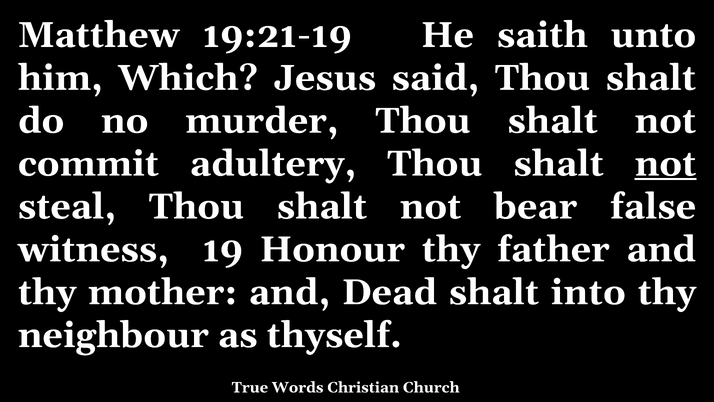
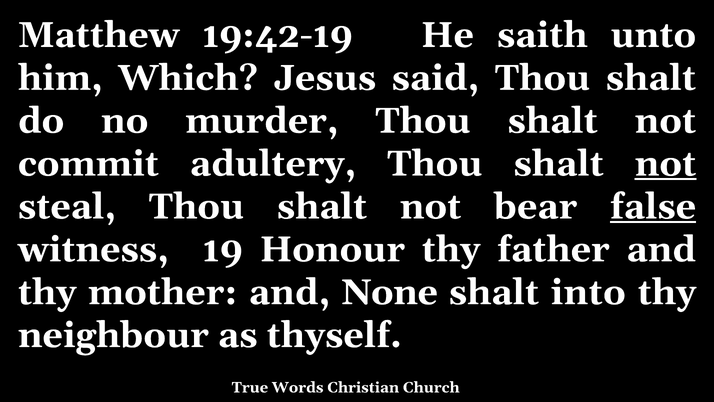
19:21-19: 19:21-19 -> 19:42-19 (277, 35)
false underline: none -> present (653, 206)
Dead: Dead -> None (390, 292)
